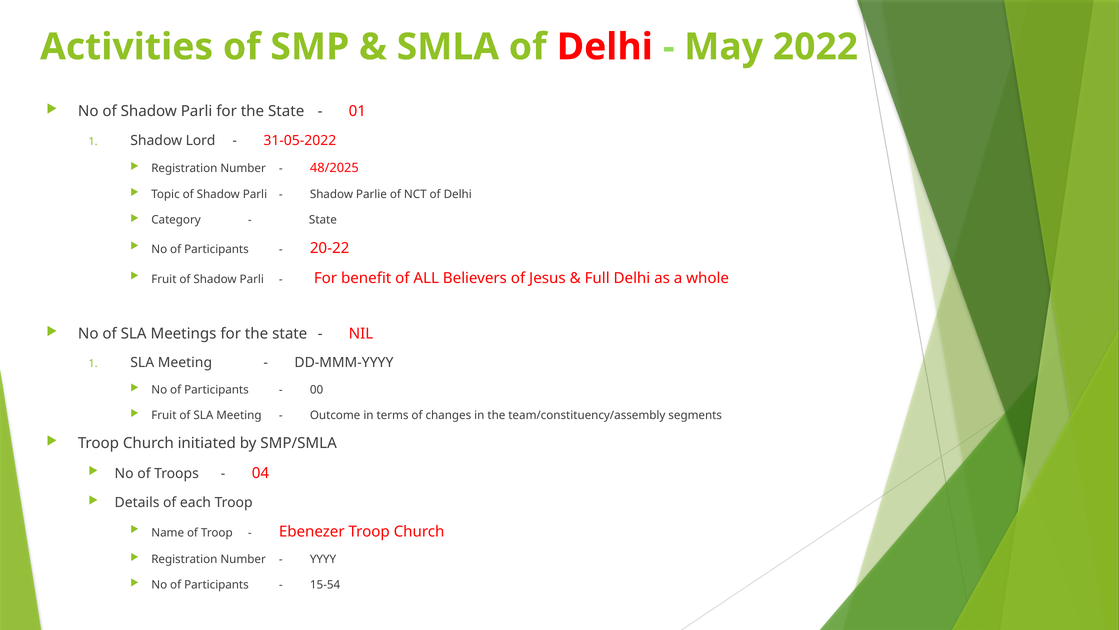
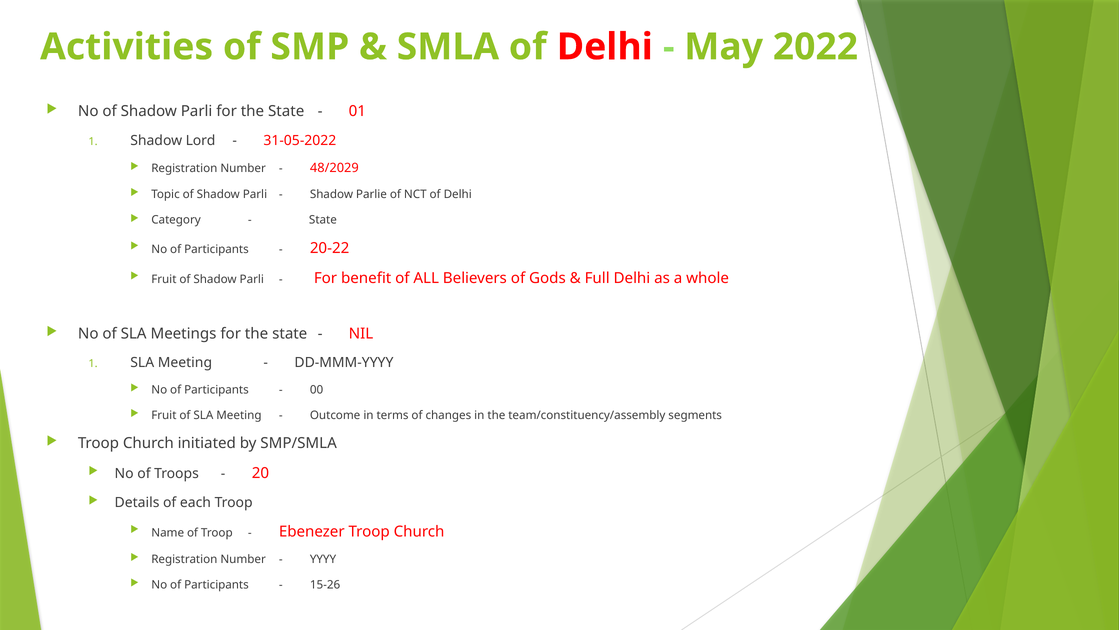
48/2025: 48/2025 -> 48/2029 (334, 168)
Jesus: Jesus -> Gods (547, 278)
04: 04 -> 20 (260, 473)
15-54: 15-54 -> 15-26 (325, 584)
